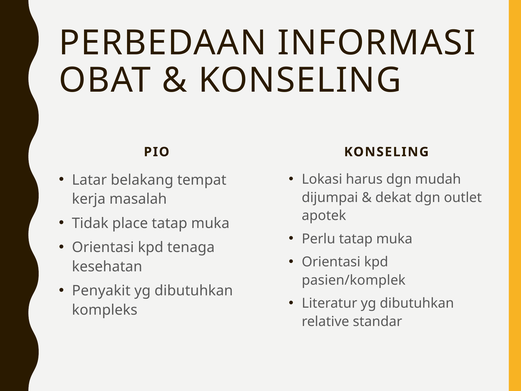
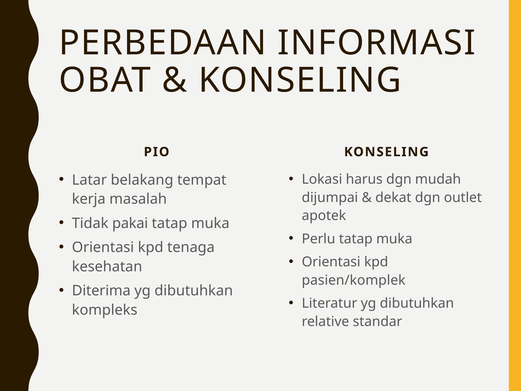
place: place -> pakai (130, 223)
Penyakit: Penyakit -> Diterima (101, 291)
